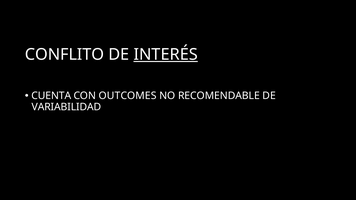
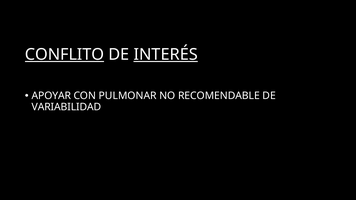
CONFLITO underline: none -> present (65, 55)
CUENTA: CUENTA -> APOYAR (51, 96)
OUTCOMES: OUTCOMES -> PULMONAR (128, 96)
